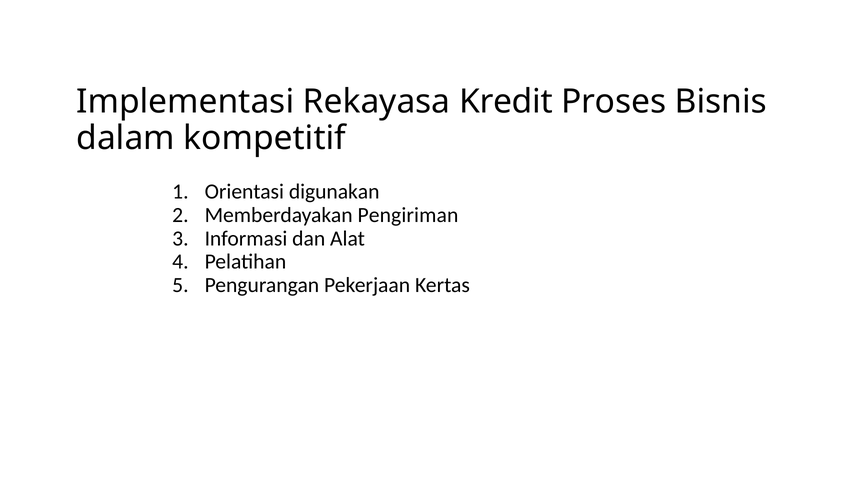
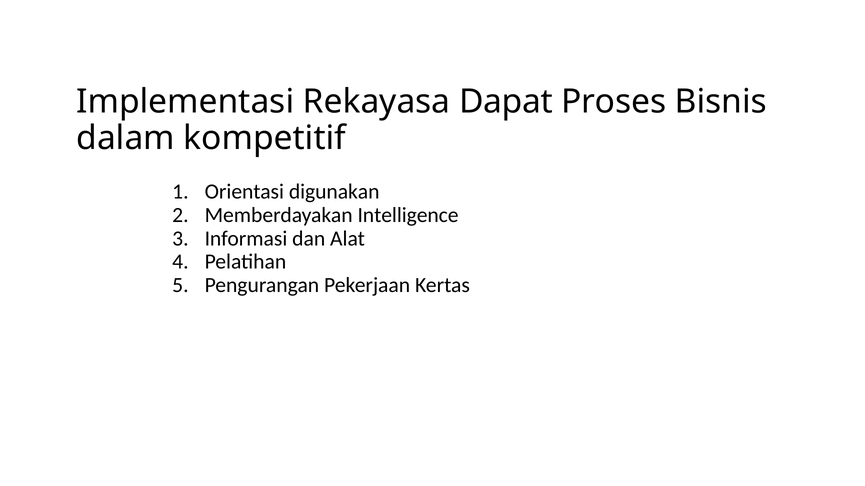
Kredit: Kredit -> Dapat (506, 102)
Pengiriman: Pengiriman -> Intelligence (408, 215)
